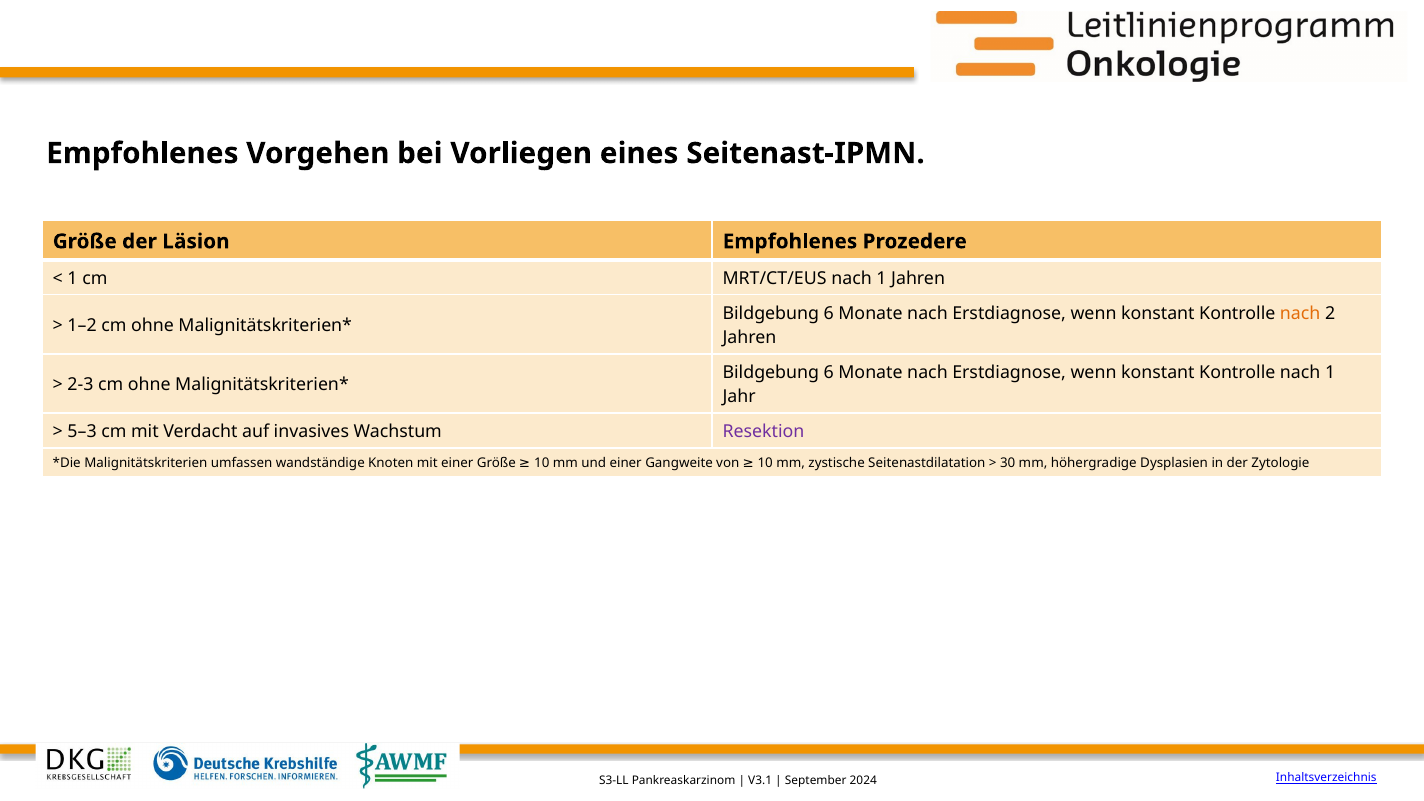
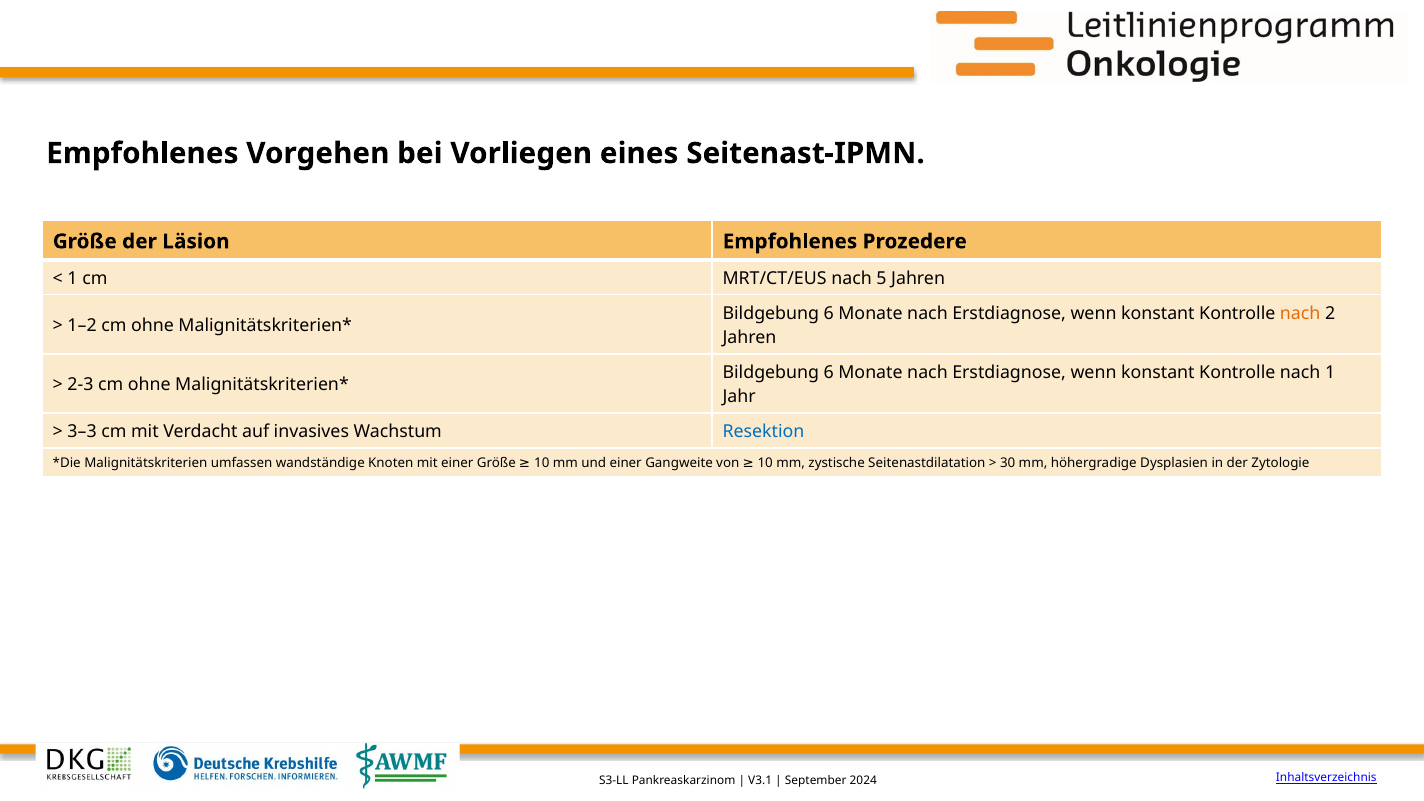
MRT/CT/EUS nach 1: 1 -> 5 (881, 278)
5–3: 5–3 -> 3–3 (82, 432)
Resektion colour: purple -> blue (764, 432)
